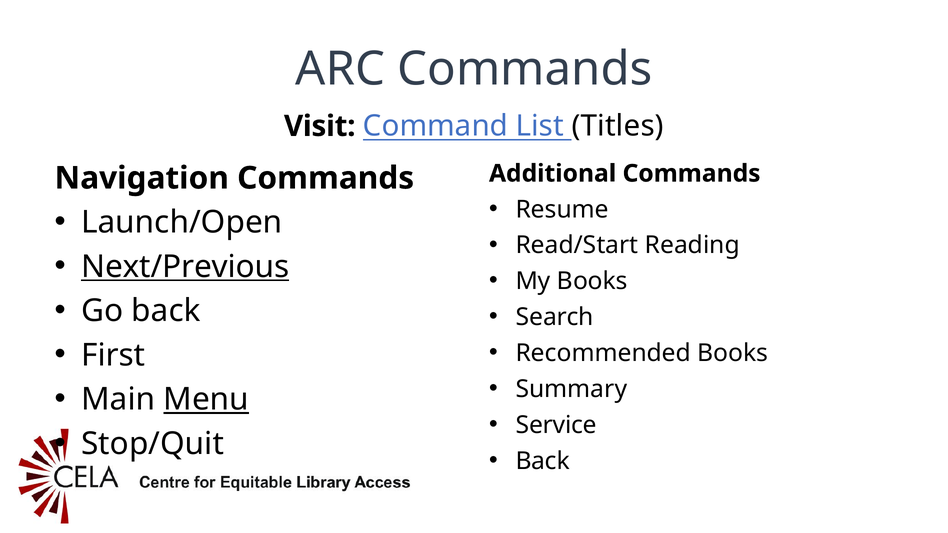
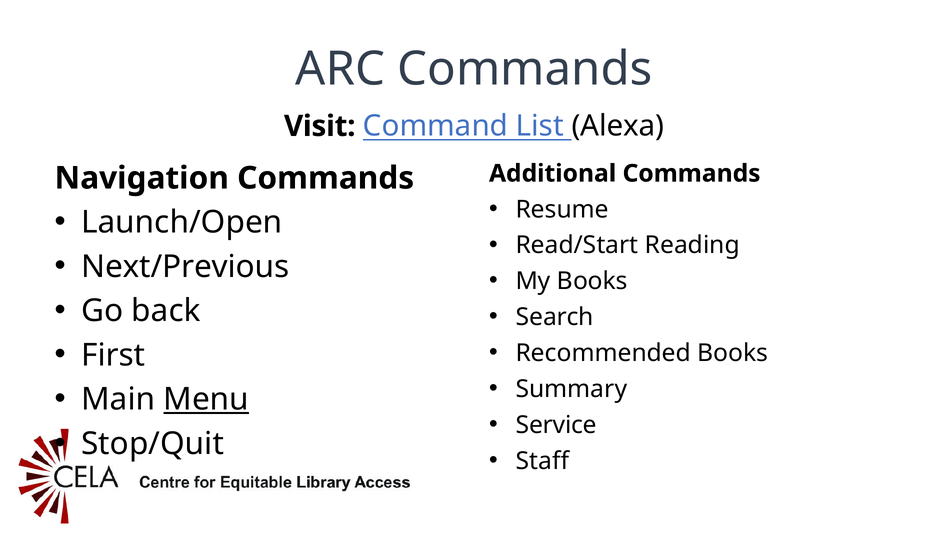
Titles: Titles -> Alexa (618, 126)
Next/Previous underline: present -> none (185, 267)
Back: Back -> Staff (542, 461)
